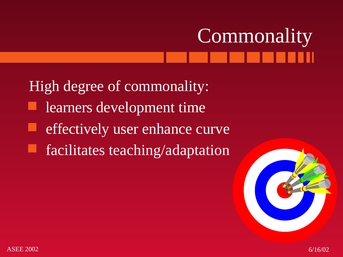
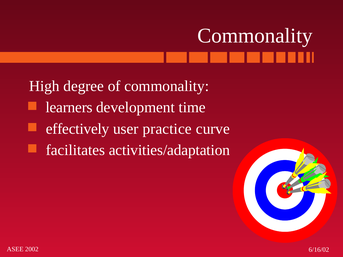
enhance: enhance -> practice (167, 129)
teaching/adaptation: teaching/adaptation -> activities/adaptation (169, 150)
